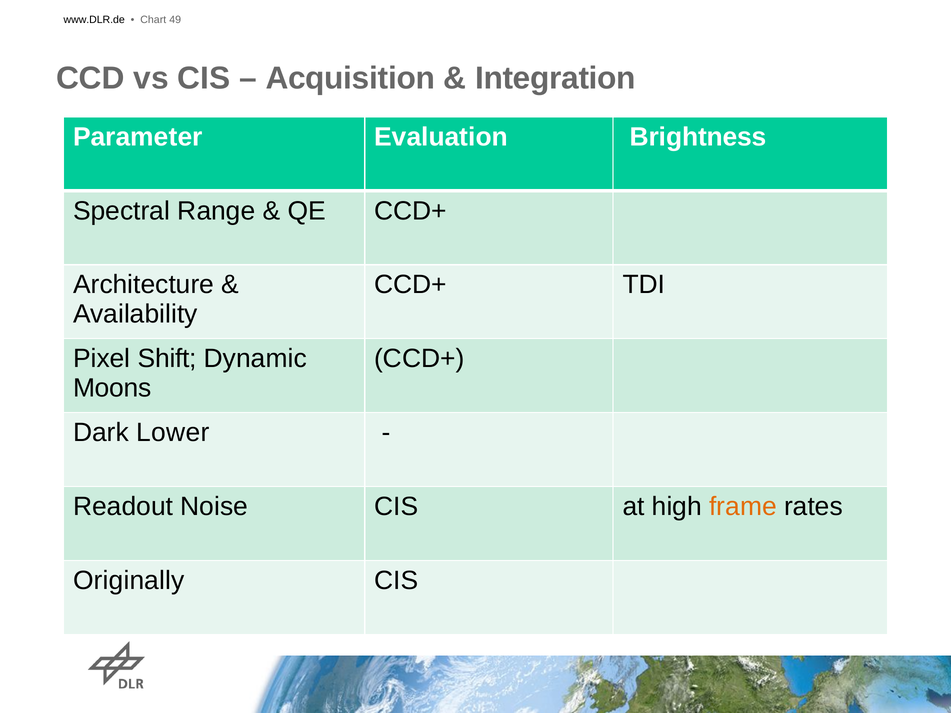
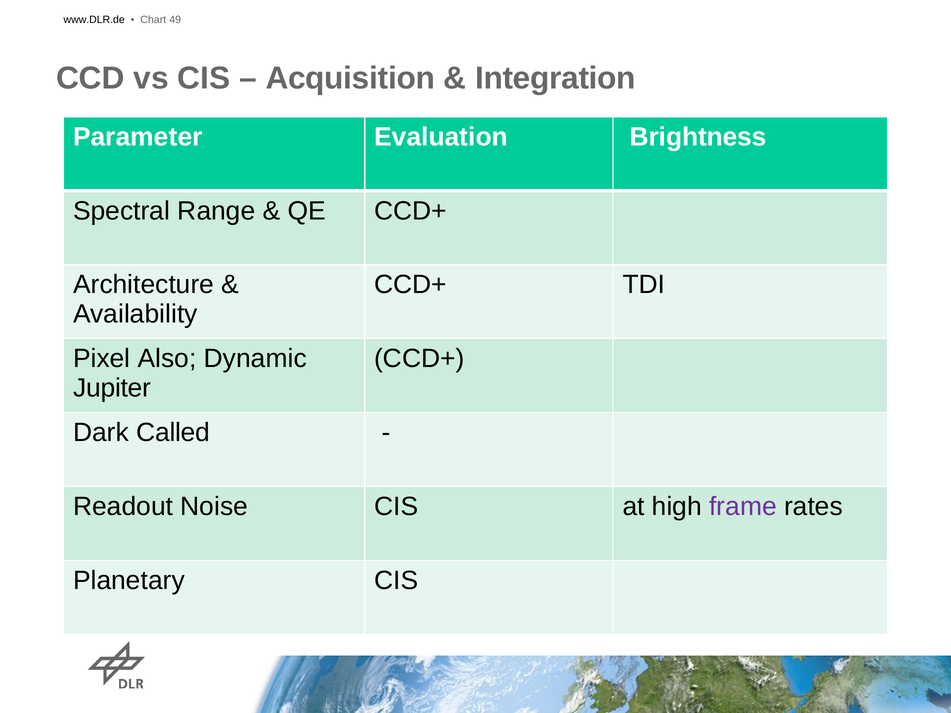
Shift: Shift -> Also (167, 359)
Moons: Moons -> Jupiter (112, 388)
Lower: Lower -> Called (173, 433)
frame colour: orange -> purple (743, 507)
Originally: Originally -> Planetary (129, 581)
